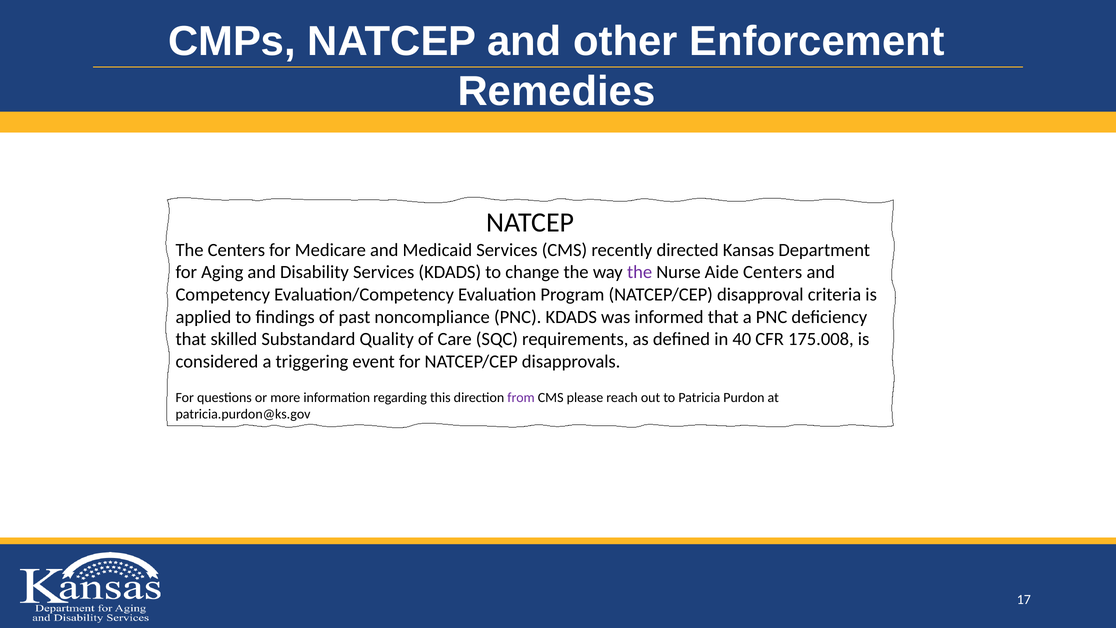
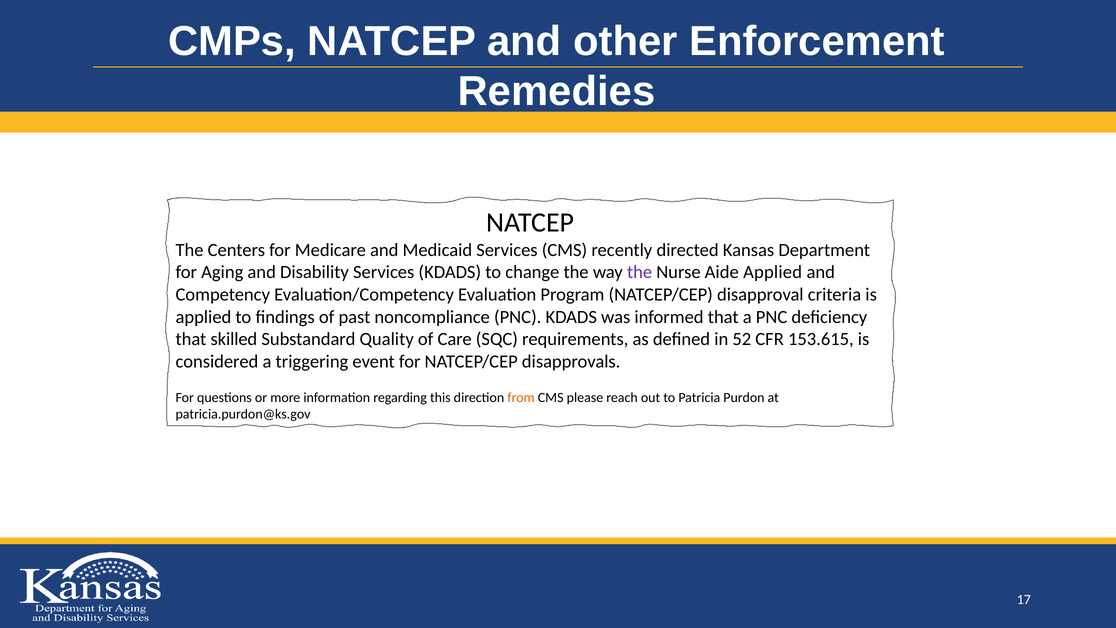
Aide Centers: Centers -> Applied (773, 272)
40: 40 -> 52 (742, 339)
175.008: 175.008 -> 153.615 (821, 339)
from colour: purple -> orange (521, 397)
